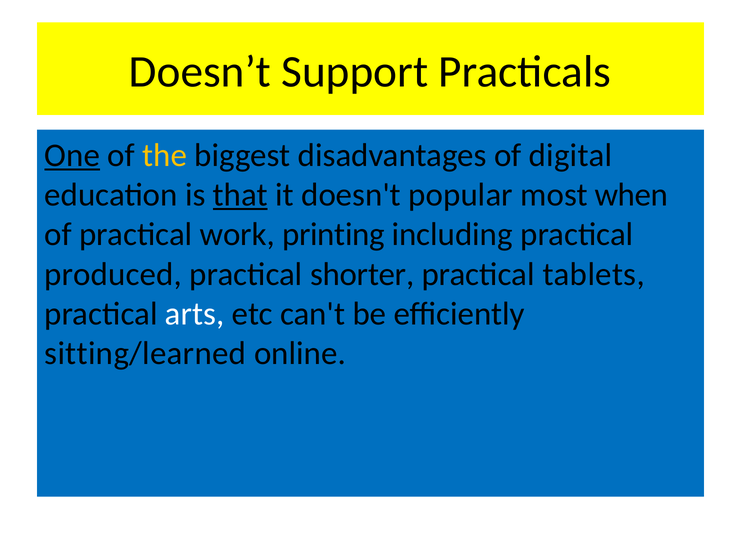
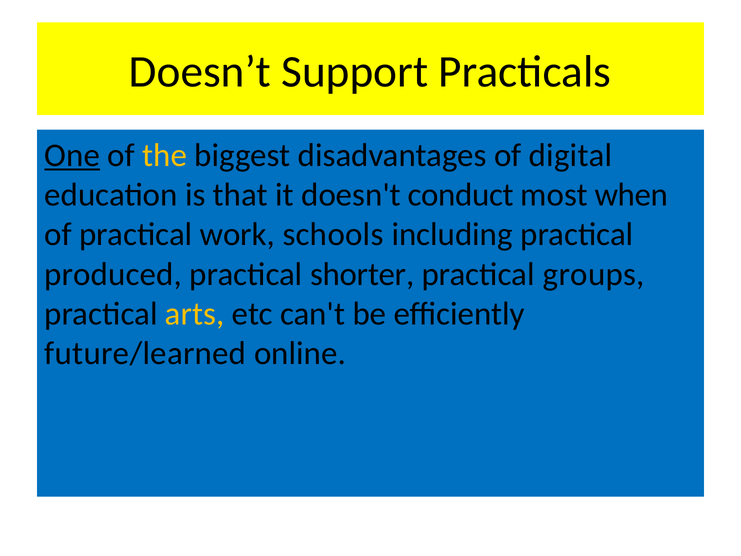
that underline: present -> none (240, 195)
popular: popular -> conduct (461, 195)
printing: printing -> schools (333, 235)
tablets: tablets -> groups (594, 274)
arts colour: white -> yellow (195, 314)
sitting/learned: sitting/learned -> future/learned (145, 353)
